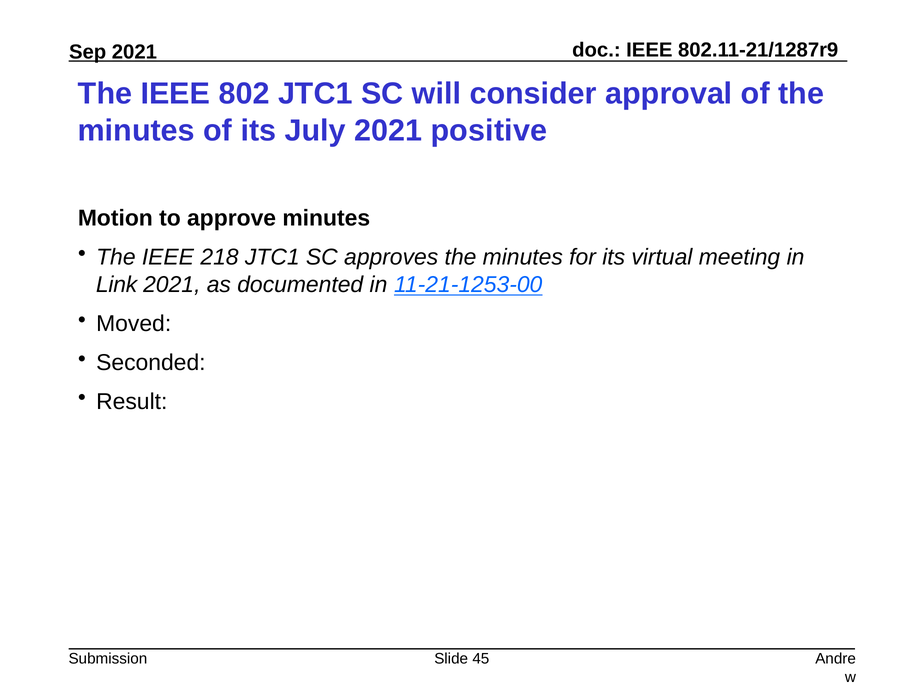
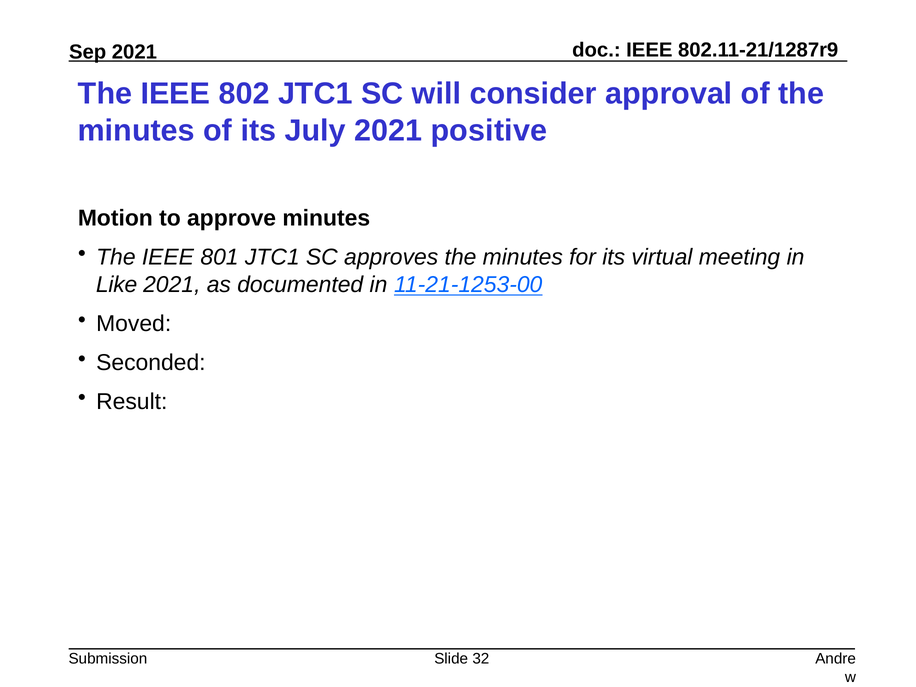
218: 218 -> 801 (219, 257)
Link: Link -> Like (117, 285)
45: 45 -> 32 (481, 659)
